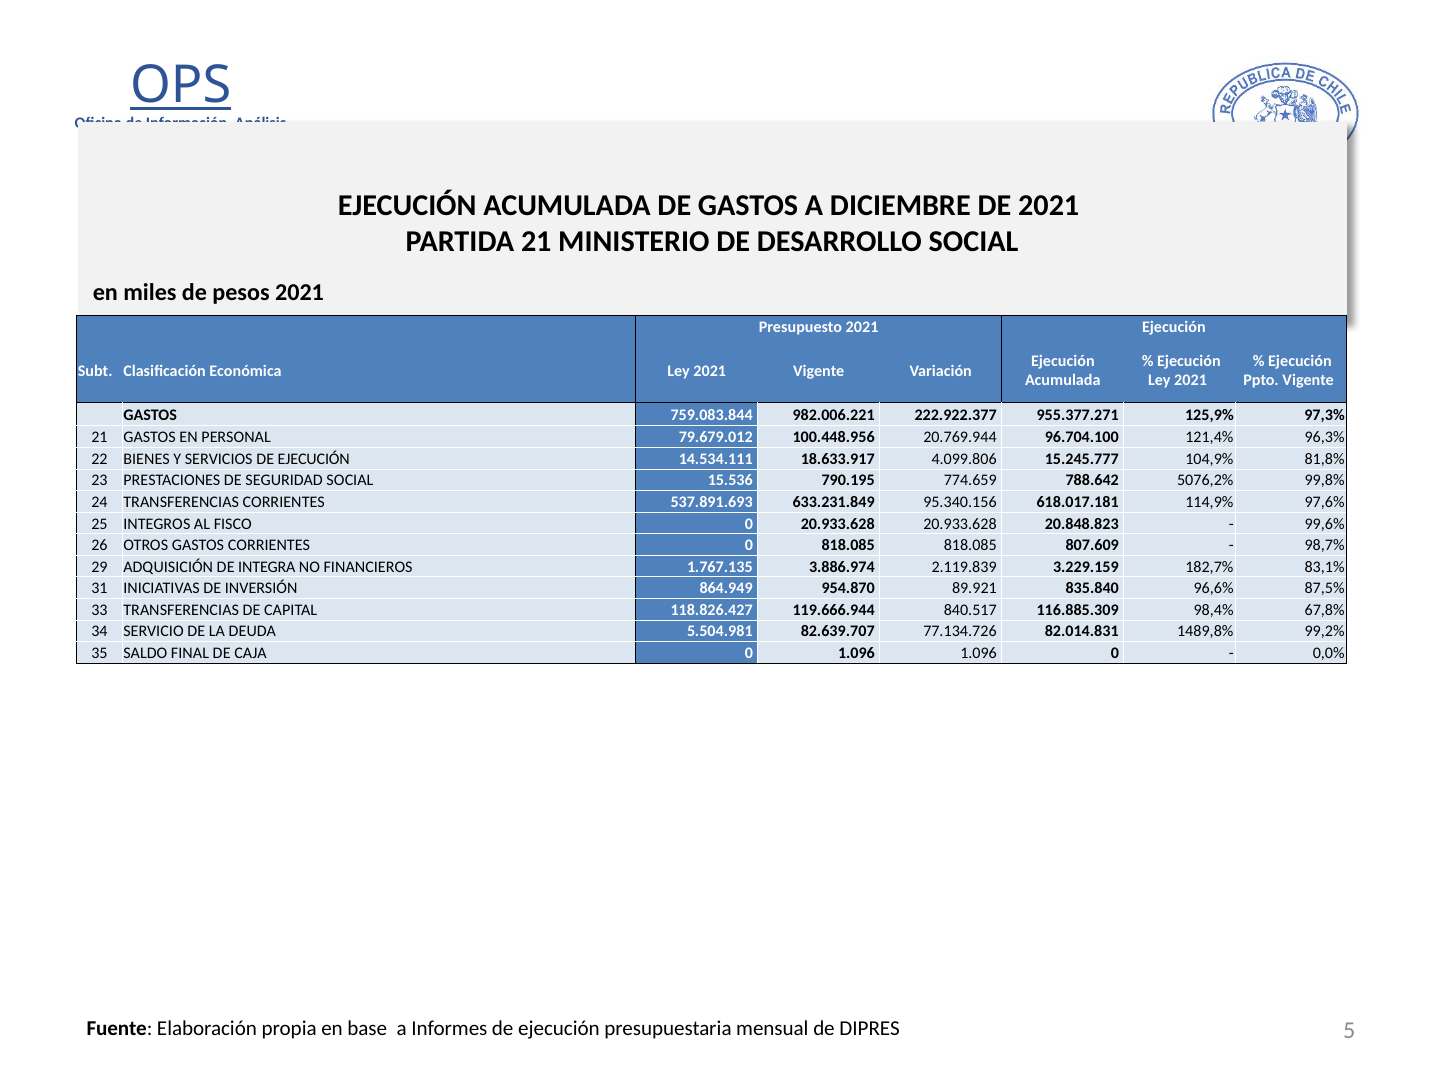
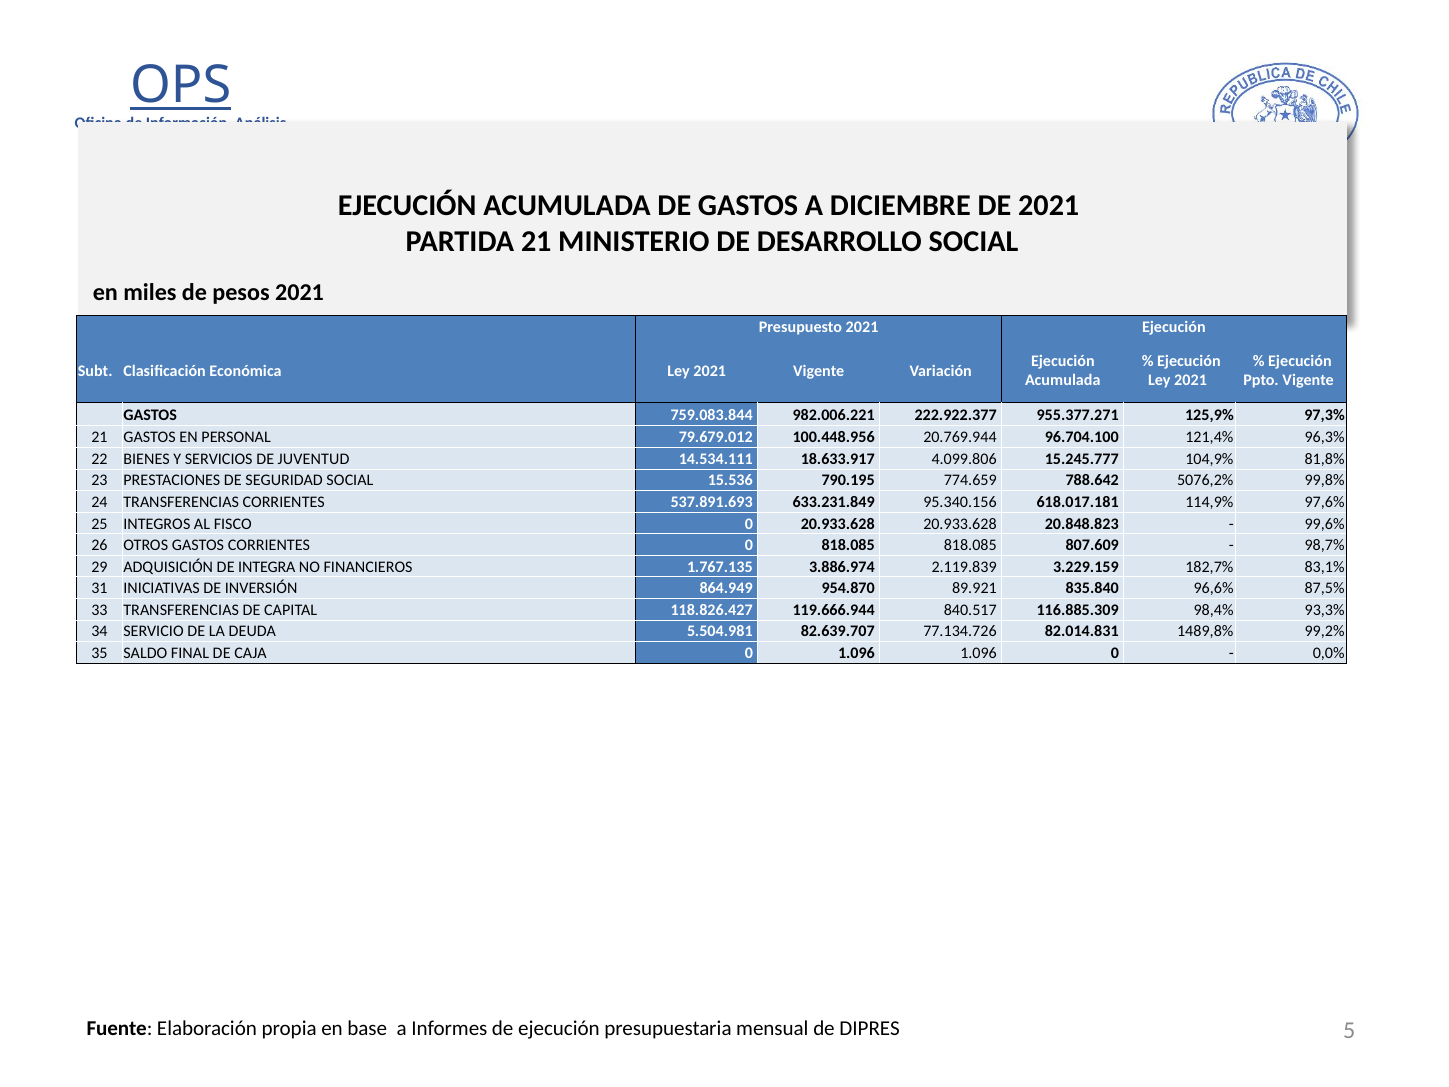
SERVICIOS DE EJECUCIÓN: EJECUCIÓN -> JUVENTUD (314, 459)
67,8%: 67,8% -> 93,3% (1325, 610)
